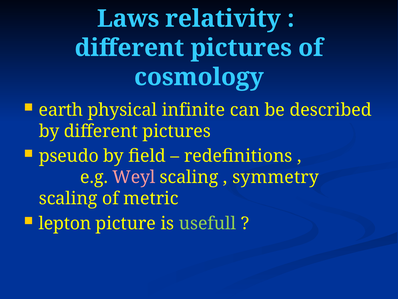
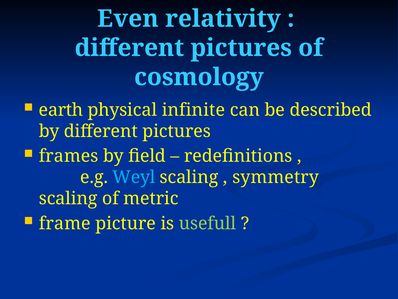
Laws: Laws -> Even (128, 19)
pseudo: pseudo -> frames (69, 156)
Weyl colour: pink -> light blue (134, 177)
lepton: lepton -> frame (65, 223)
